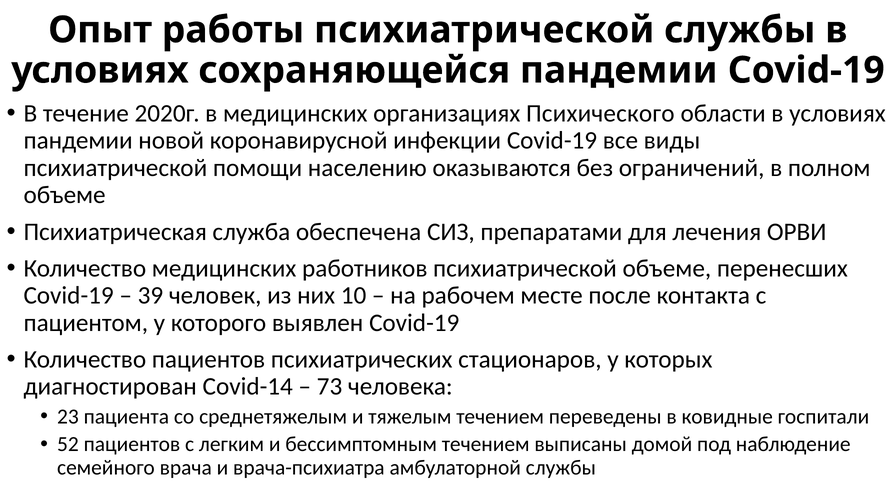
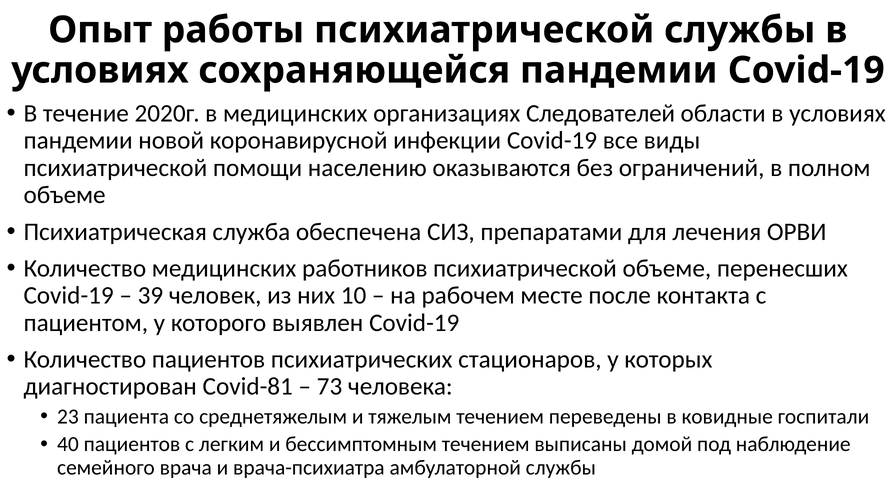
Психического: Психического -> Следователей (601, 113)
Covid-14: Covid-14 -> Covid-81 (248, 387)
52: 52 -> 40 (68, 444)
